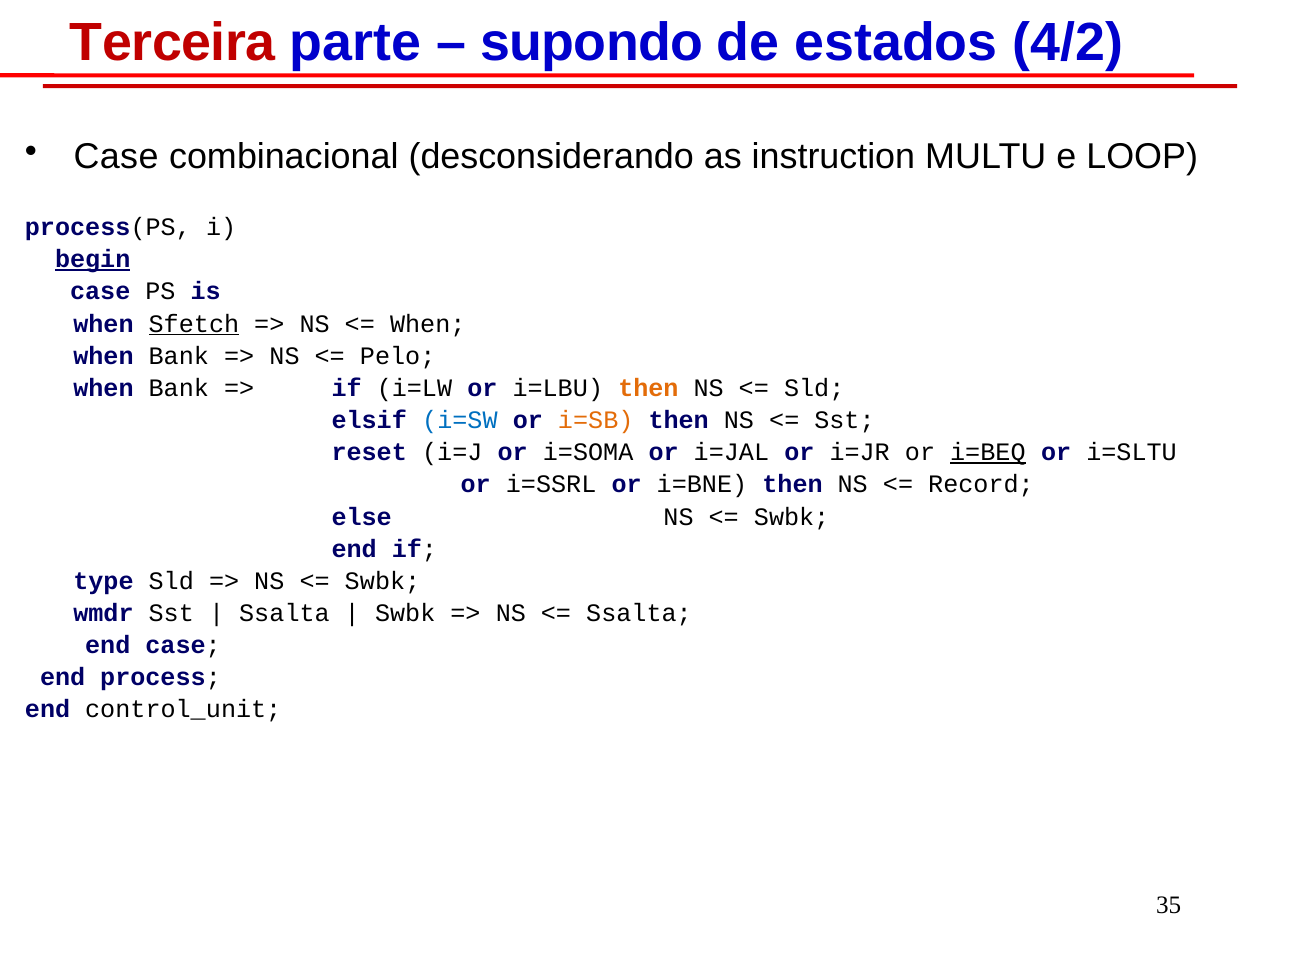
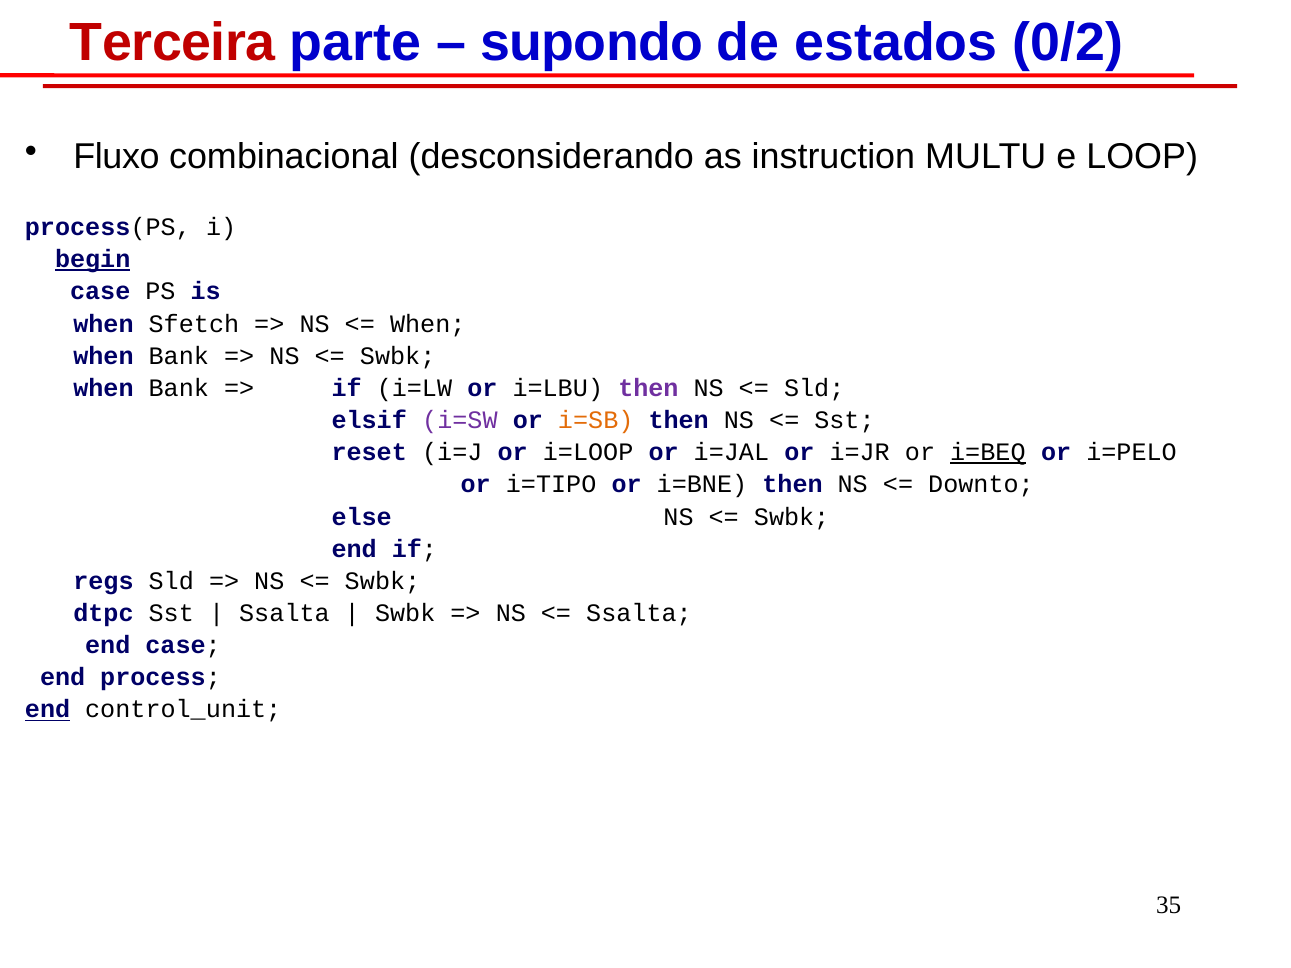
4/2: 4/2 -> 0/2 (1068, 43)
Case: Case -> Fluxo (116, 157)
Sfetch underline: present -> none (194, 324)
Pelo: Pelo -> Swbk (398, 356)
then colour: orange -> purple (648, 388)
i=SW colour: blue -> purple (460, 420)
i=SOMA: i=SOMA -> i=LOOP (588, 453)
i=SLTU: i=SLTU -> i=PELO (1132, 453)
i=SSRL: i=SSRL -> i=TIPO (551, 485)
Record: Record -> Downto (981, 485)
type: type -> regs (104, 581)
wmdr: wmdr -> dtpc (104, 613)
end underline: none -> present (48, 710)
